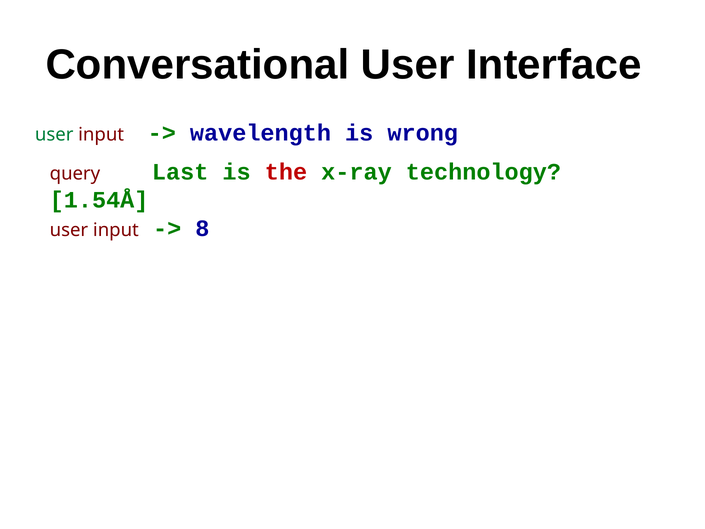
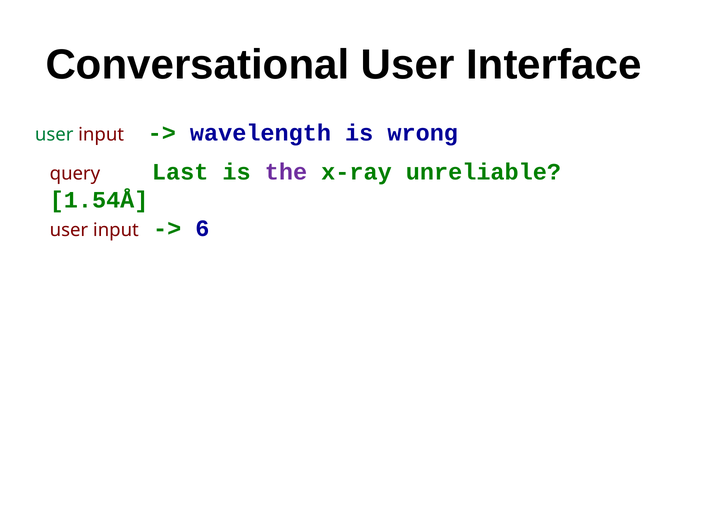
the colour: red -> purple (286, 172)
technology: technology -> unreliable (483, 172)
8: 8 -> 6 (202, 228)
